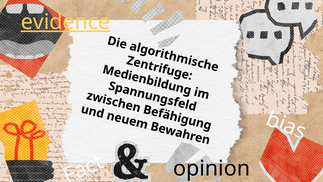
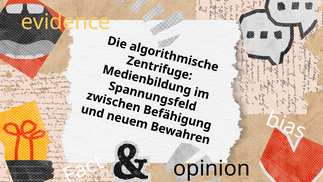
evidence underline: present -> none (66, 22)
